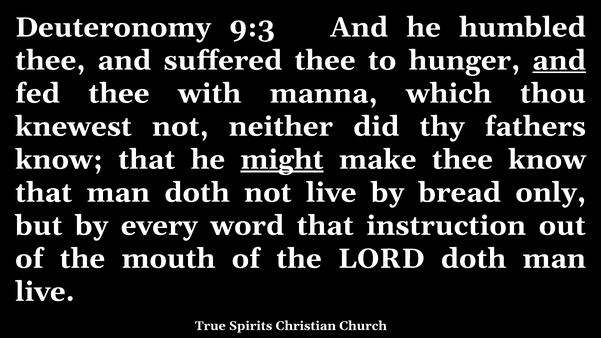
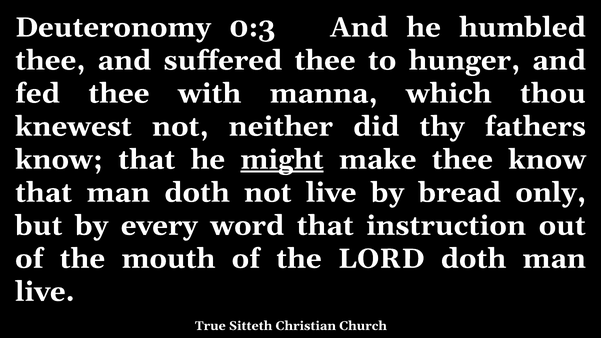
9:3: 9:3 -> 0:3 (252, 27)
and underline: present -> none (559, 61)
Spirits: Spirits -> Sitteth (251, 326)
